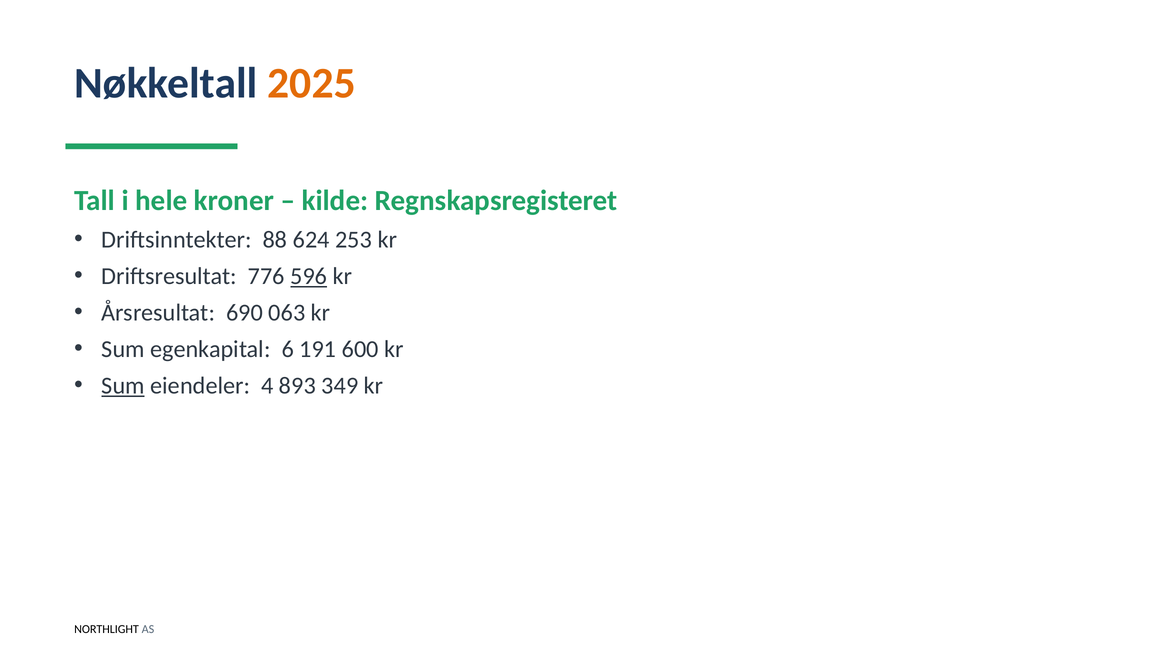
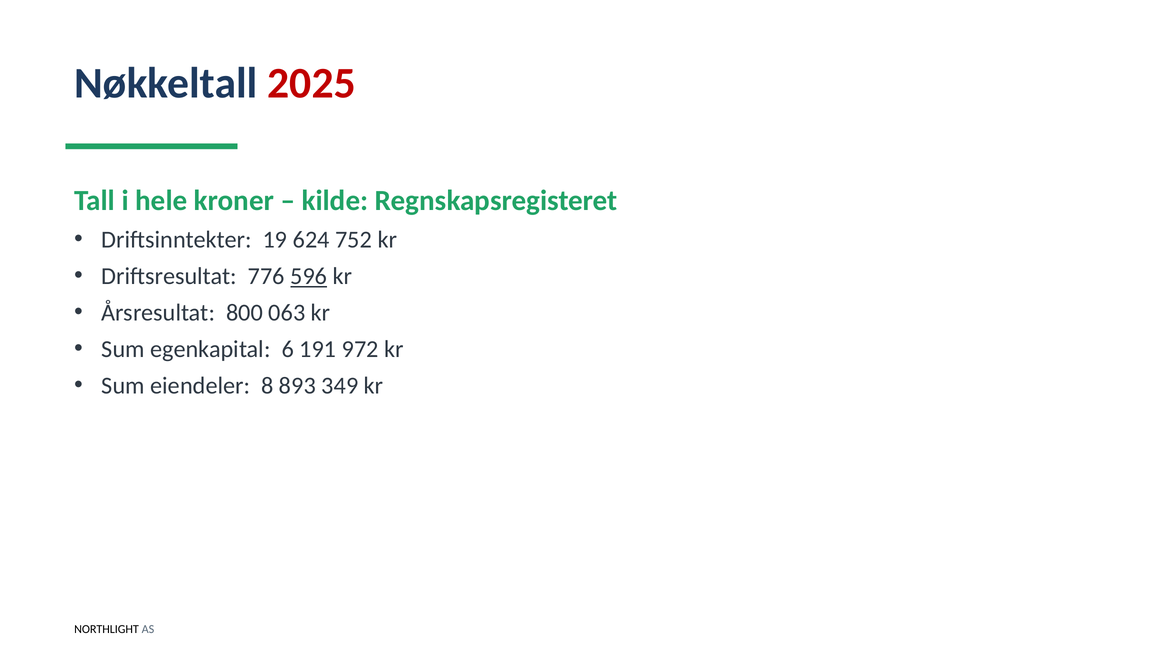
2025 colour: orange -> red (312, 83)
88: 88 -> 19 (275, 240)
253: 253 -> 752 (354, 240)
690: 690 -> 800 (244, 312)
600: 600 -> 972 (360, 349)
Sum underline: present -> none (123, 385)
4: 4 -> 8 (267, 385)
